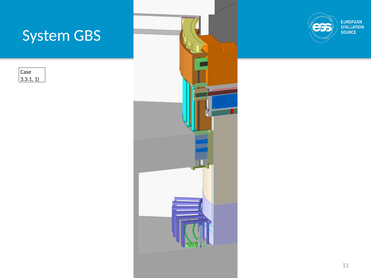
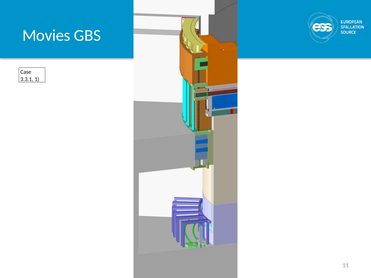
System: System -> Movies (46, 35)
